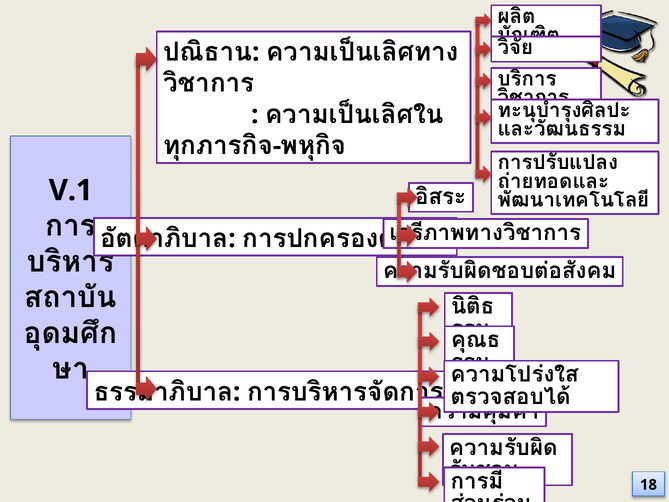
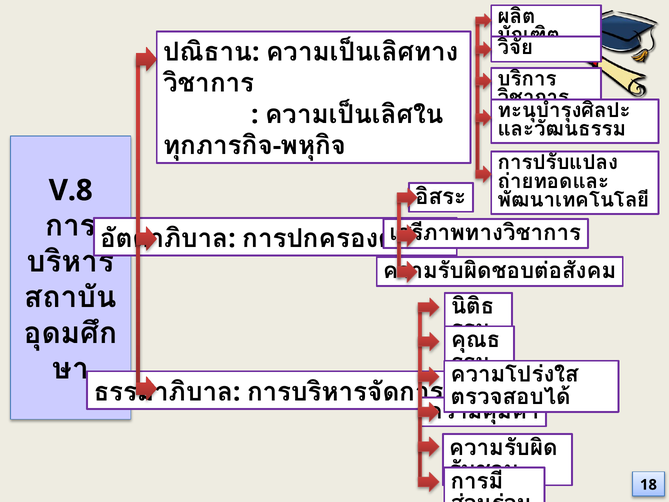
V.1: V.1 -> V.8 (71, 190)
